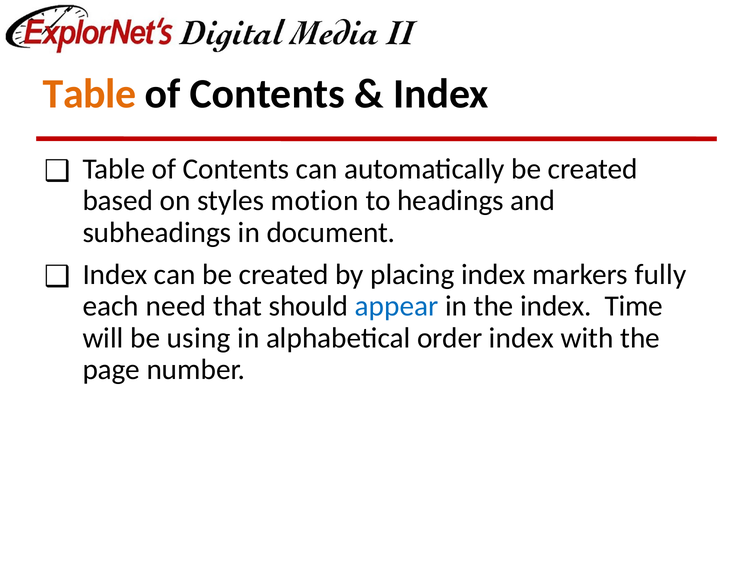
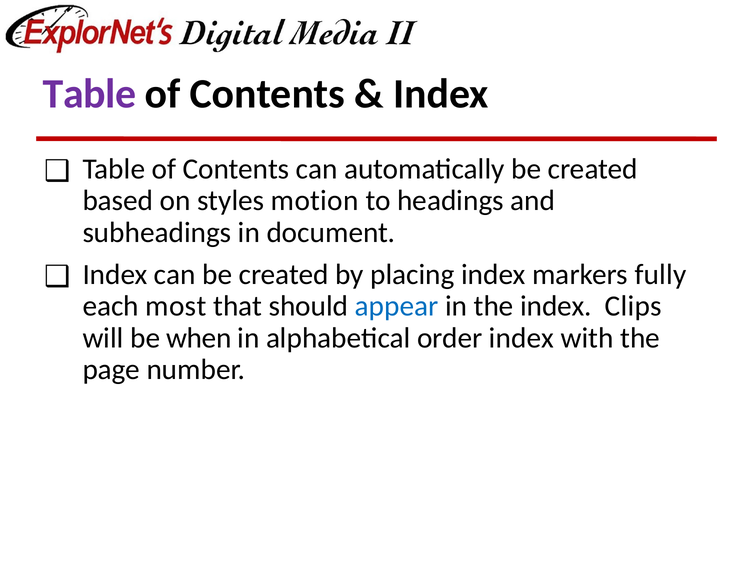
Table colour: orange -> purple (89, 94)
need: need -> most (176, 306)
Time: Time -> Clips (633, 306)
using: using -> when (199, 338)
